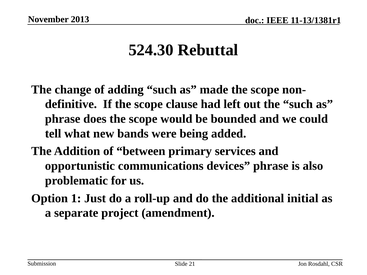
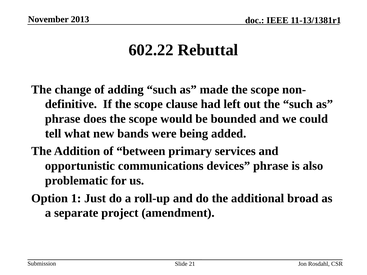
524.30: 524.30 -> 602.22 (151, 50)
initial: initial -> broad (303, 198)
